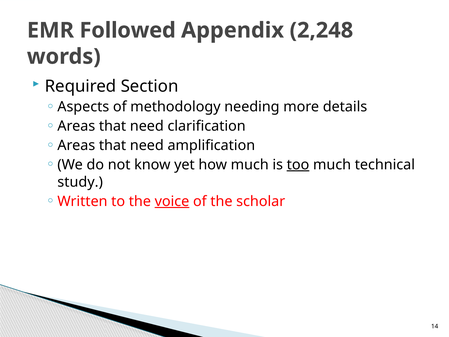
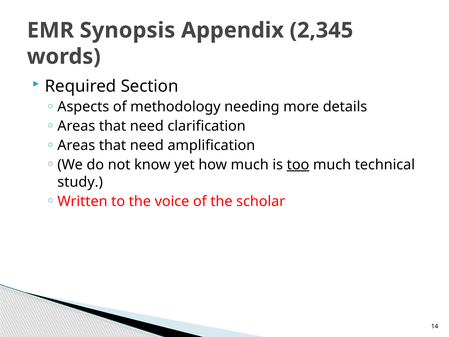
Followed: Followed -> Synopsis (127, 30)
2,248: 2,248 -> 2,345 (321, 30)
voice underline: present -> none (172, 201)
